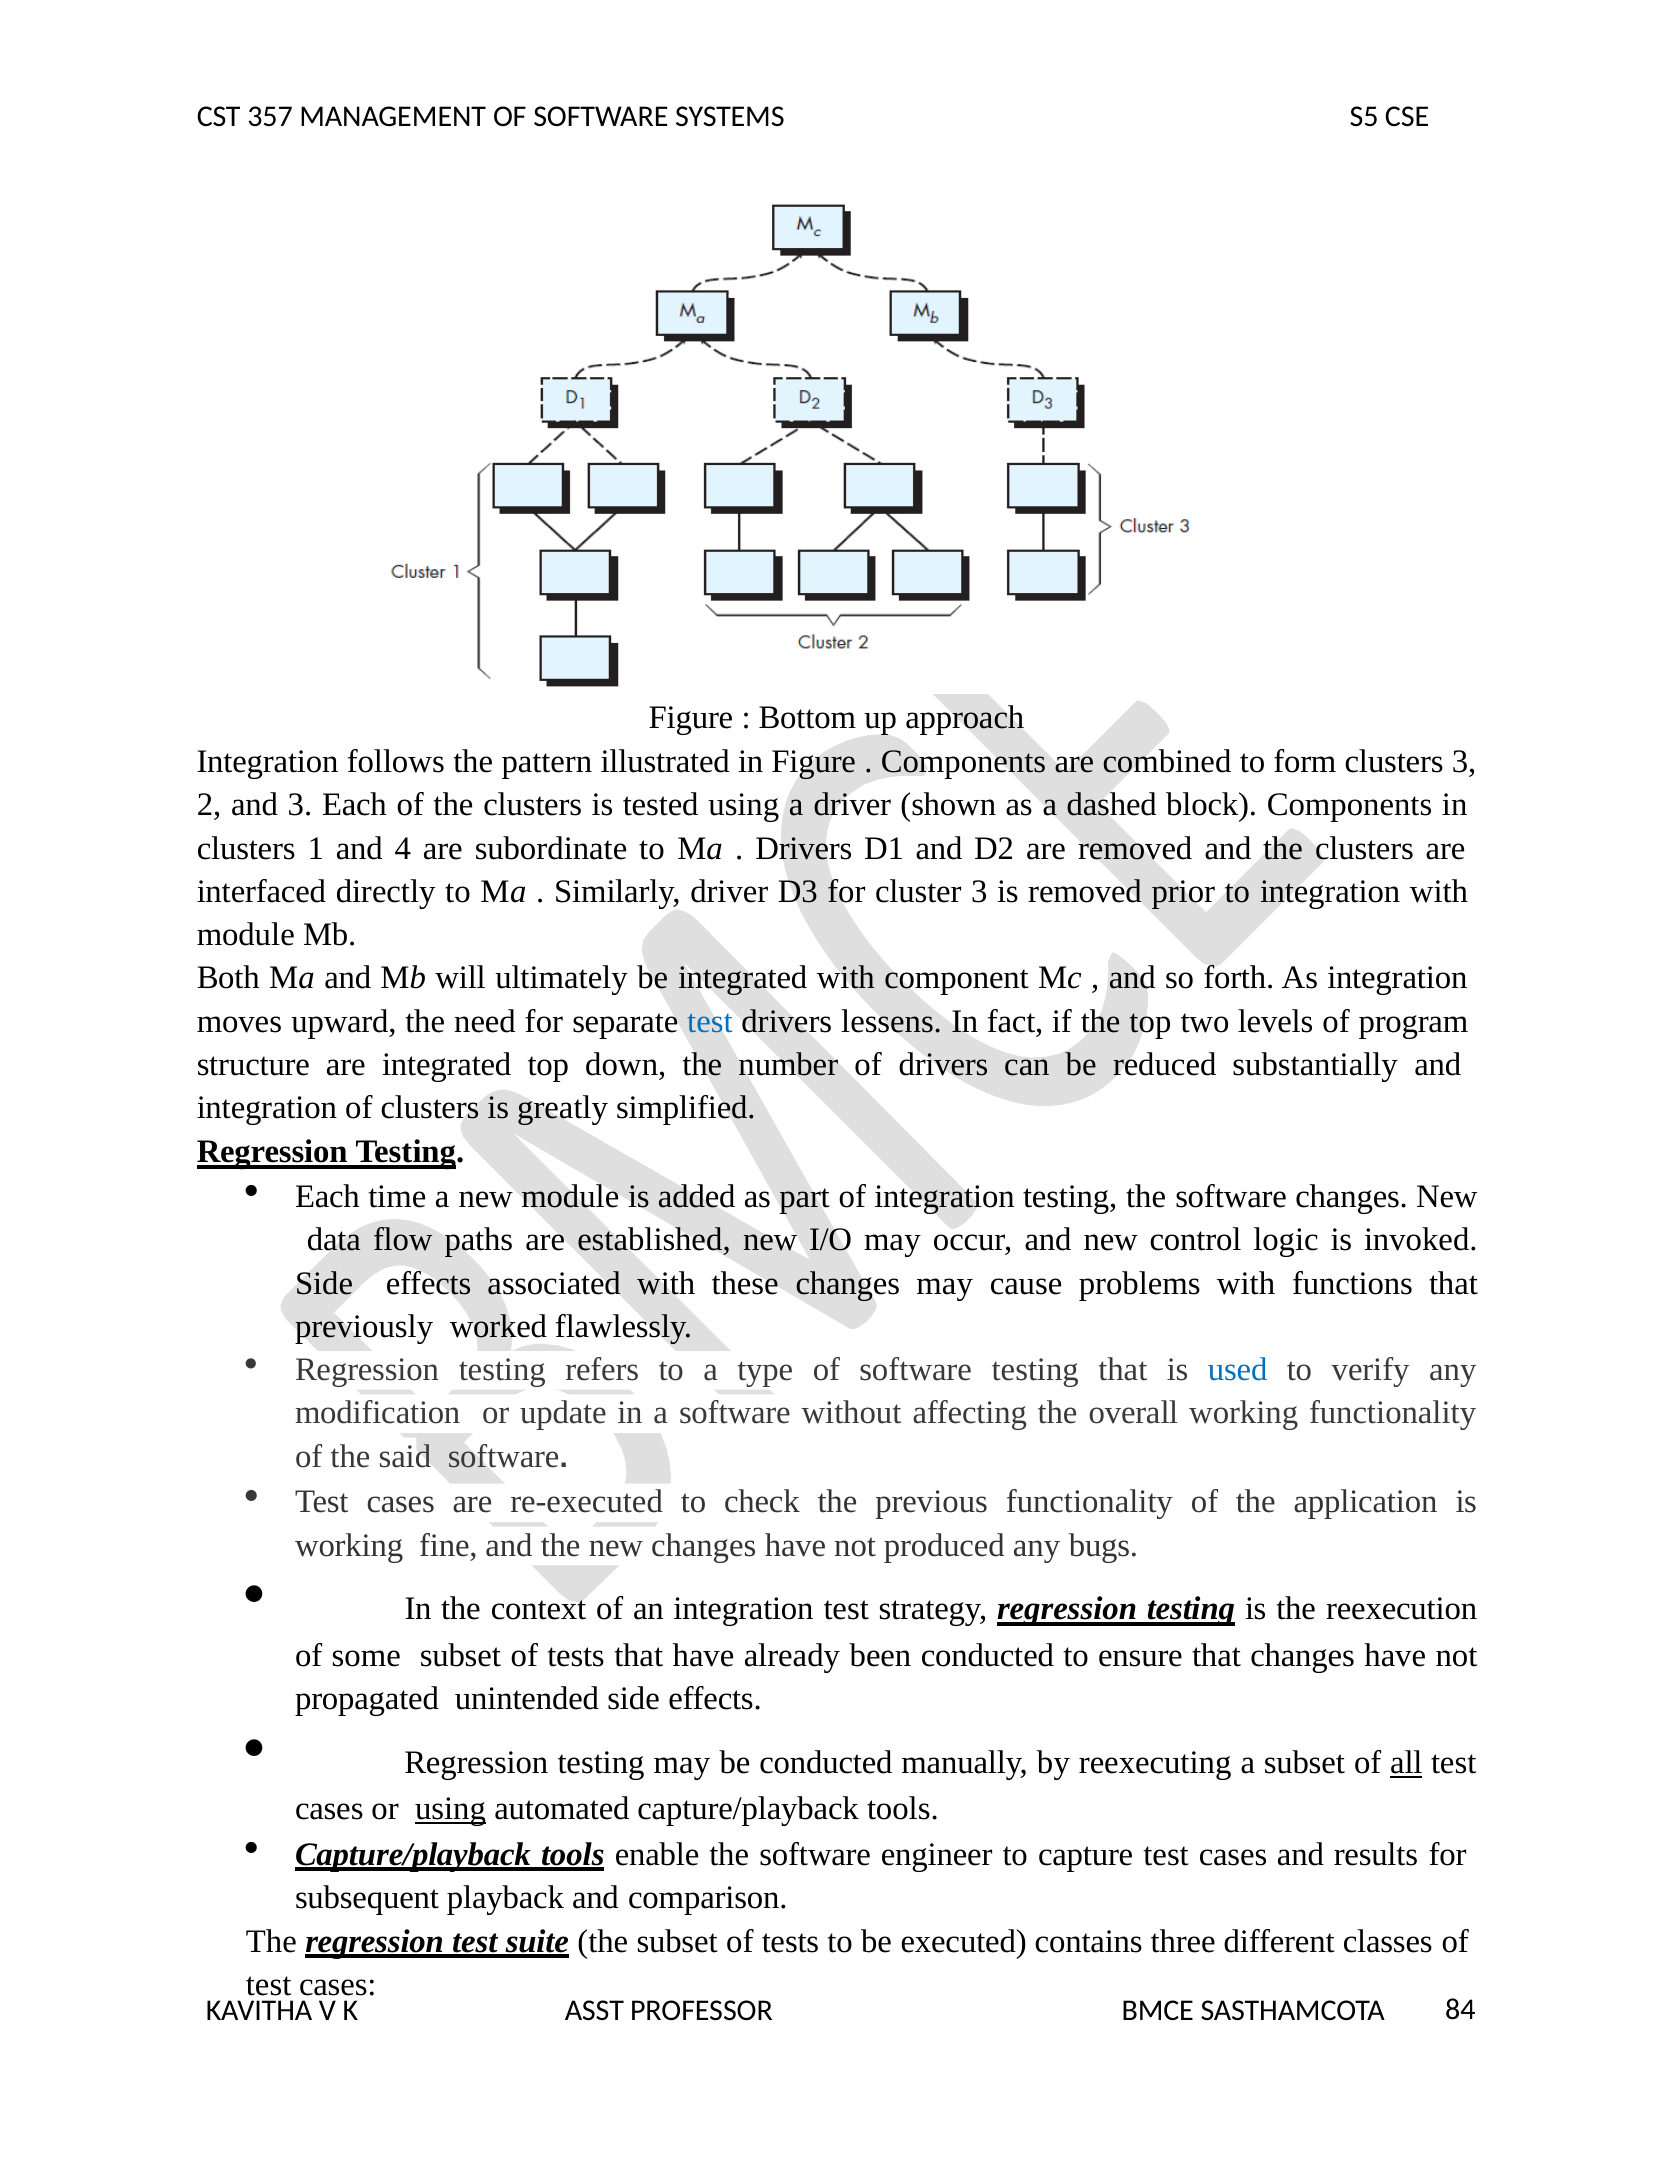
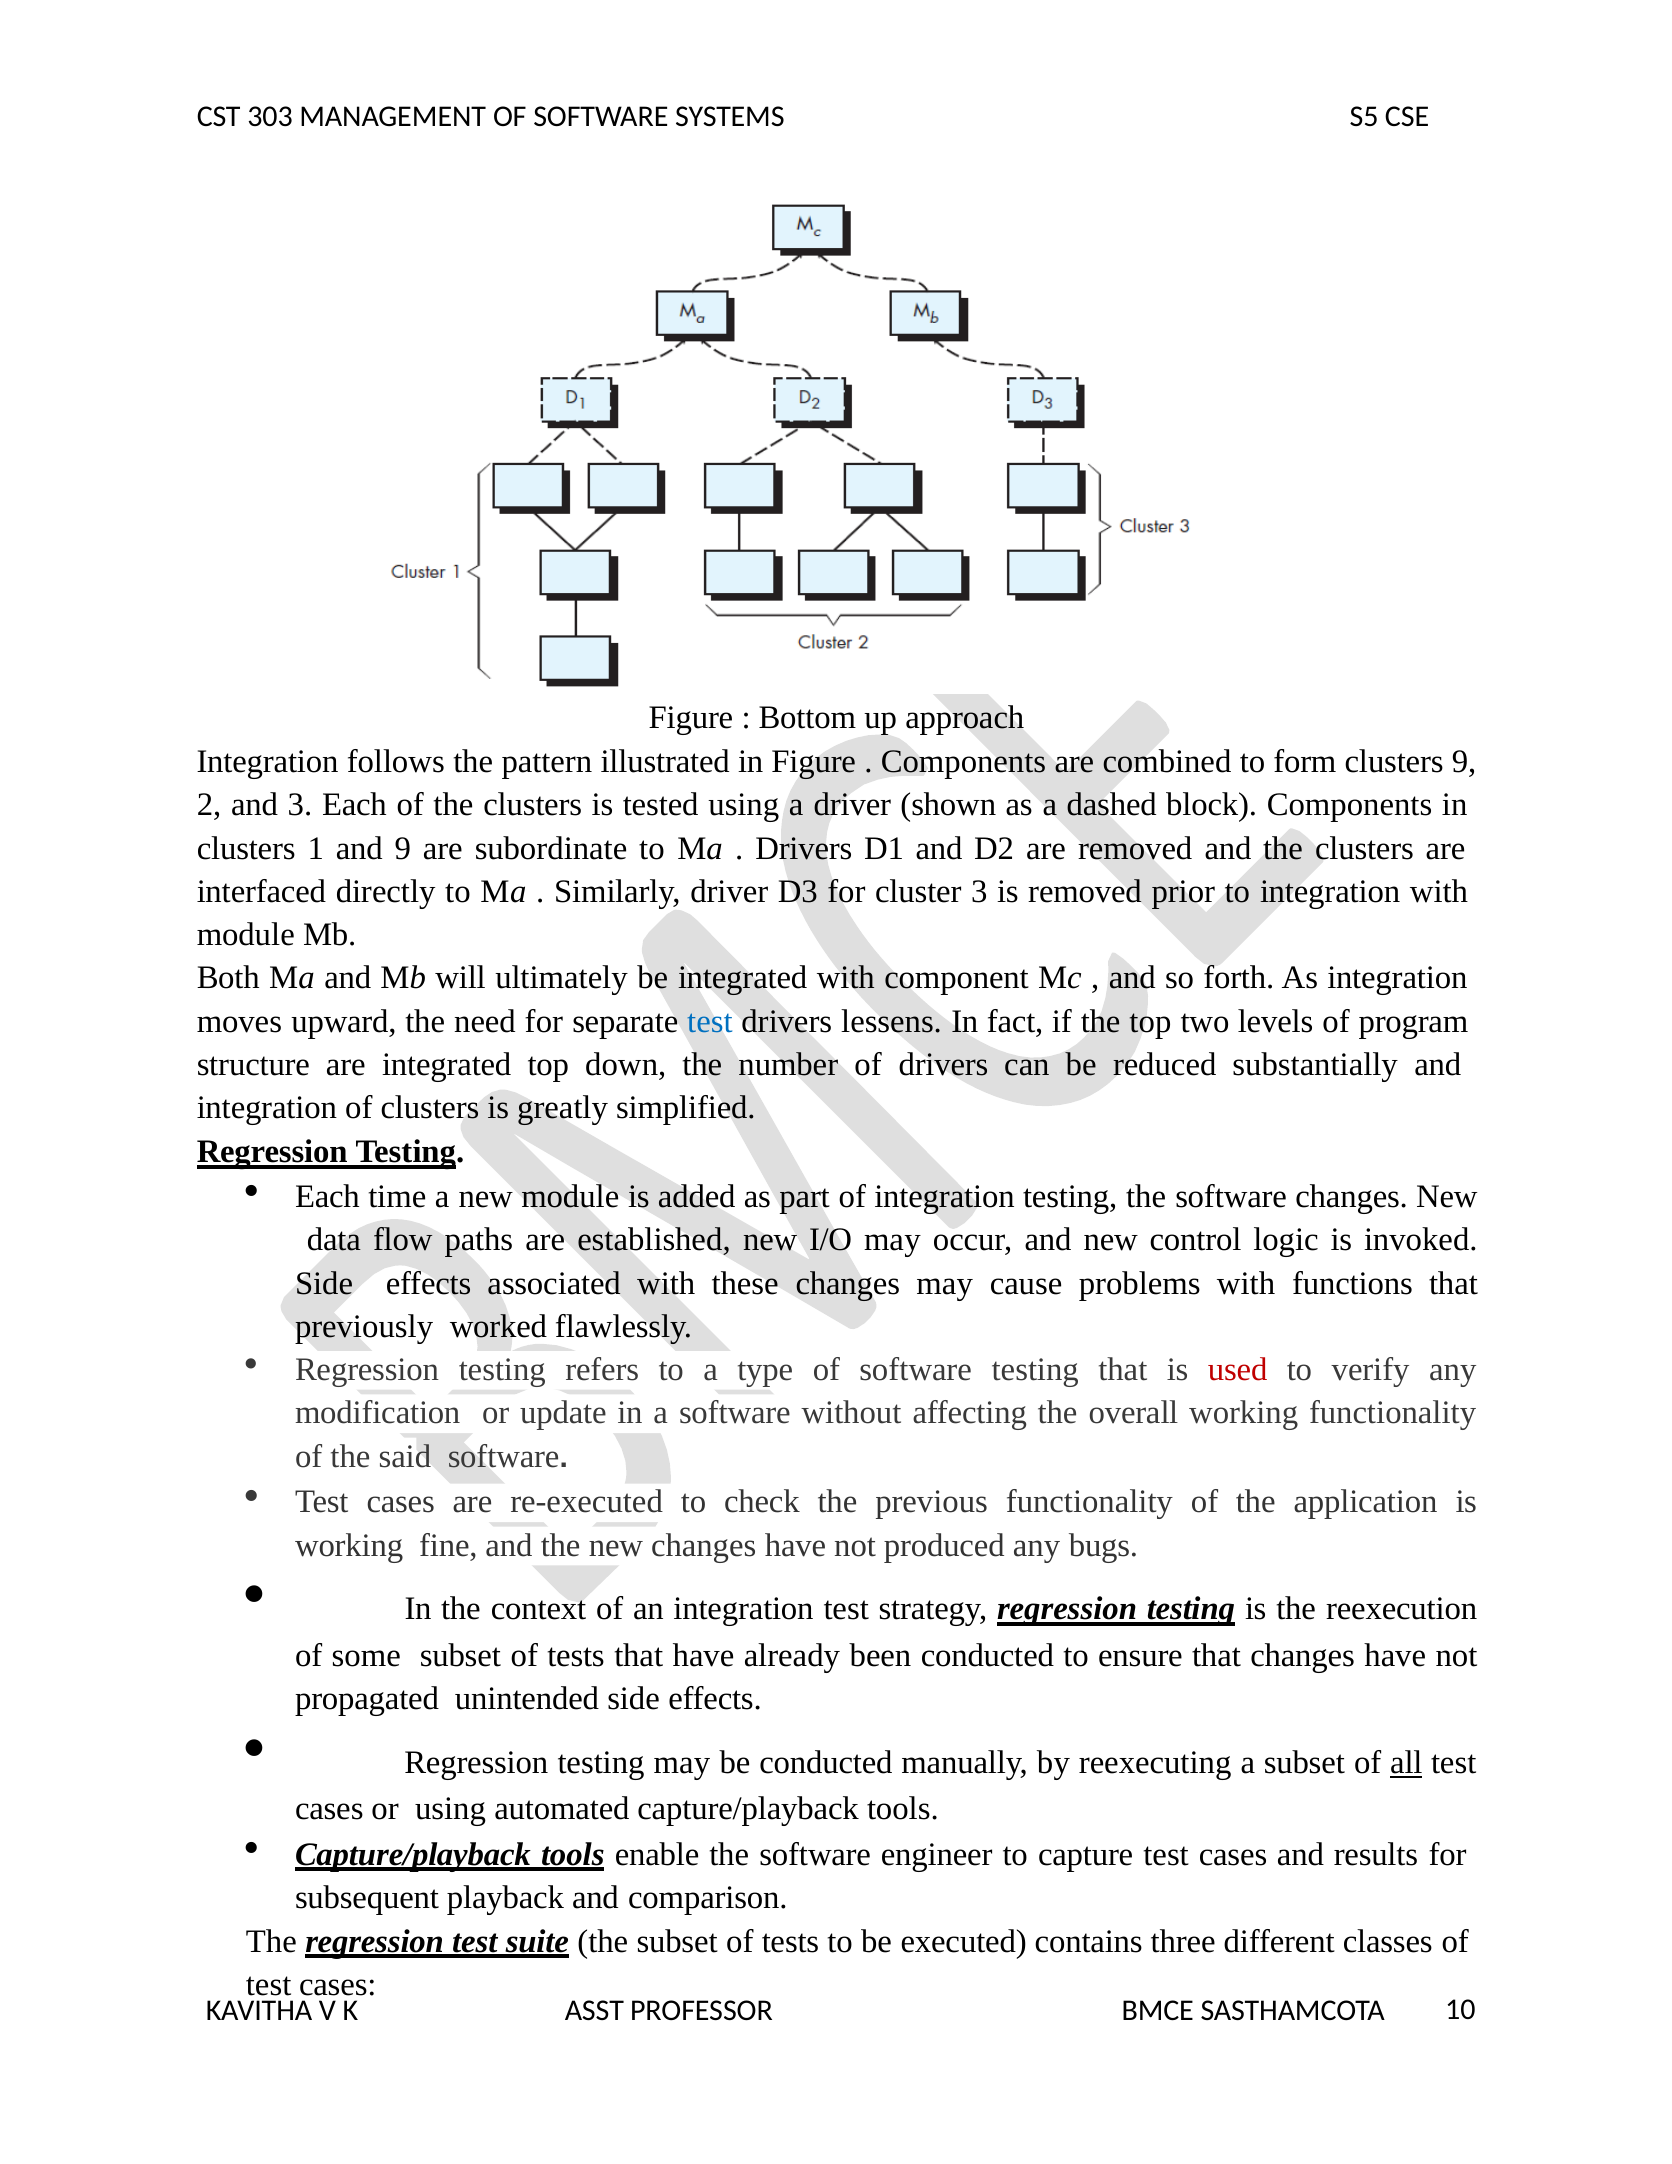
357: 357 -> 303 (270, 116)
clusters 3: 3 -> 9 (1464, 761)
and 4: 4 -> 9 (403, 848)
used colour: blue -> red (1238, 1370)
using underline: present -> none (450, 1809)
84: 84 -> 10 (1460, 2010)
